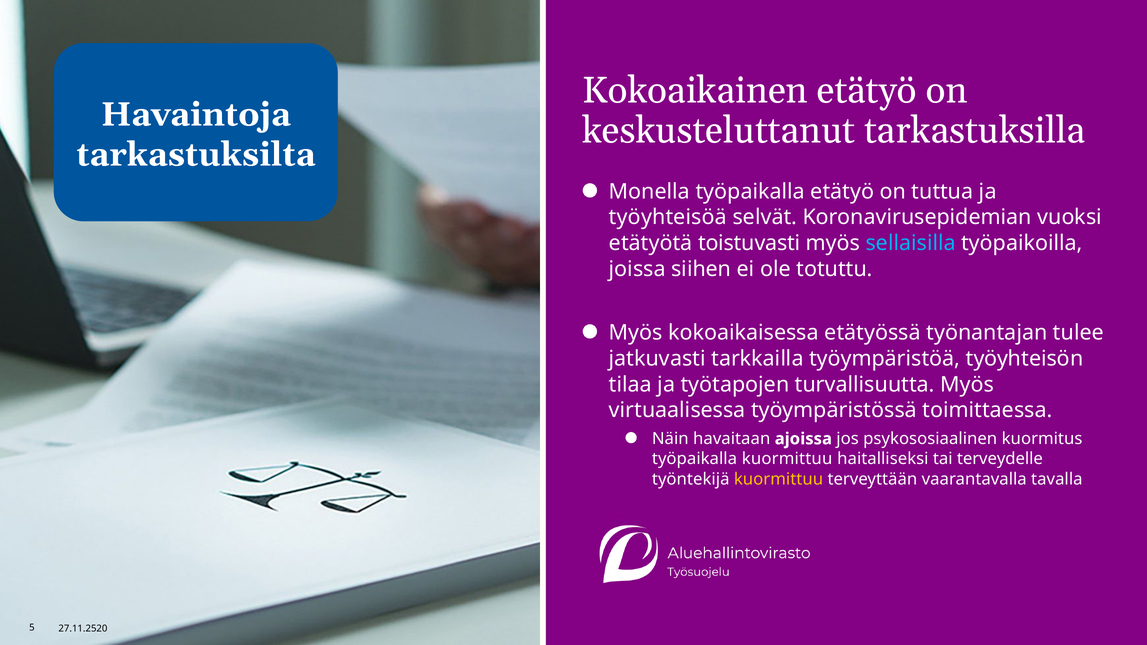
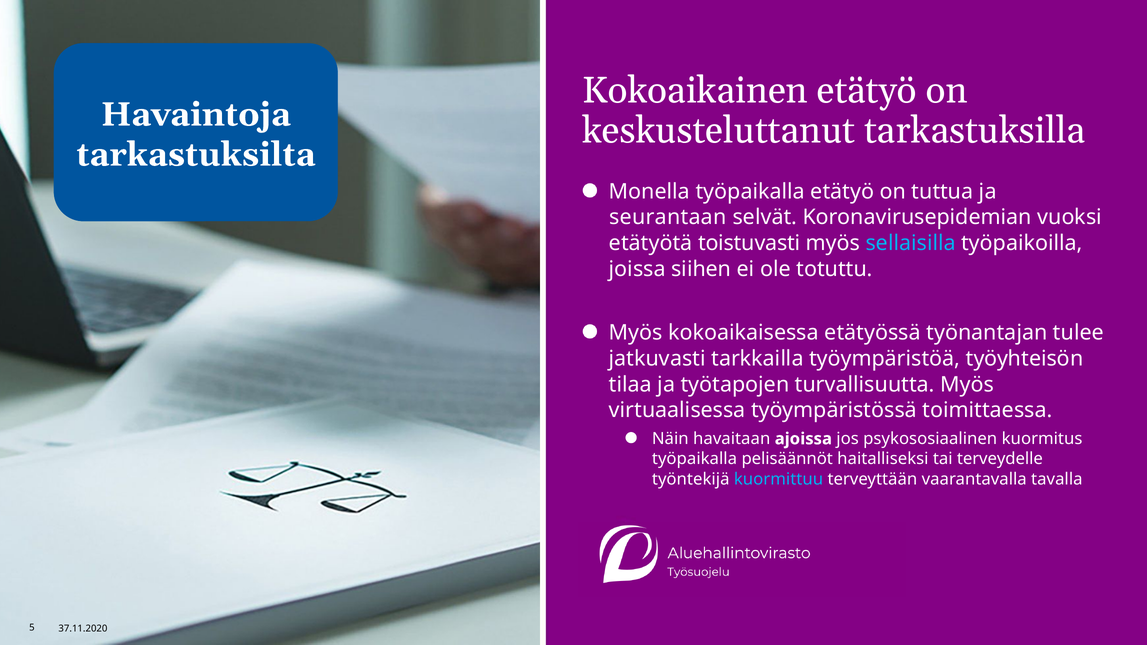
työyhteisöä: työyhteisöä -> seurantaan (668, 217)
työpaikalla kuormittuu: kuormittuu -> pelisäännöt (787, 459)
kuormittuu colour: yellow -> light blue (779, 479)
27.11.2520: 27.11.2520 -> 37.11.2020 (83, 629)
